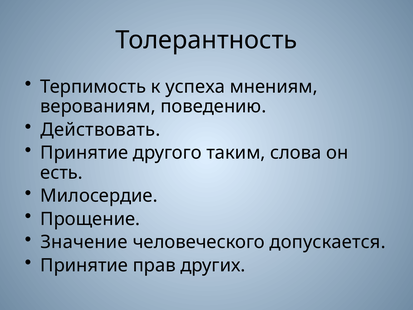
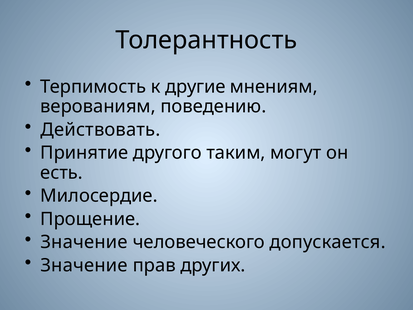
успеха: успеха -> другие (195, 87)
слова: слова -> могут (296, 153)
Принятие: Принятие -> Значение (84, 265)
